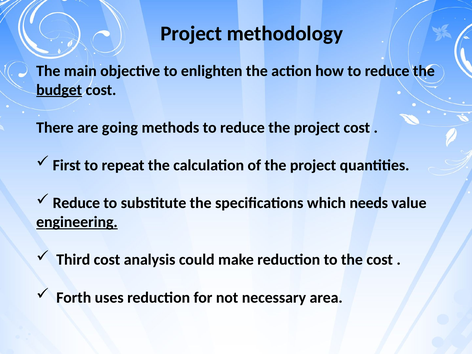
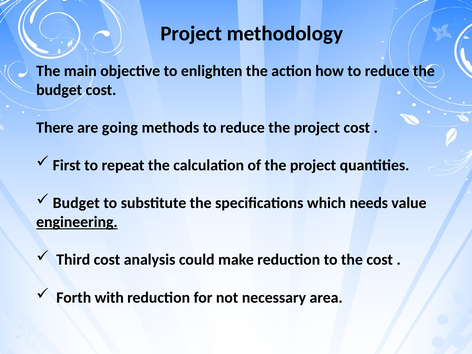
budget underline: present -> none (59, 90)
Reduce: Reduce -> Budget (76, 203)
uses: uses -> with (109, 298)
